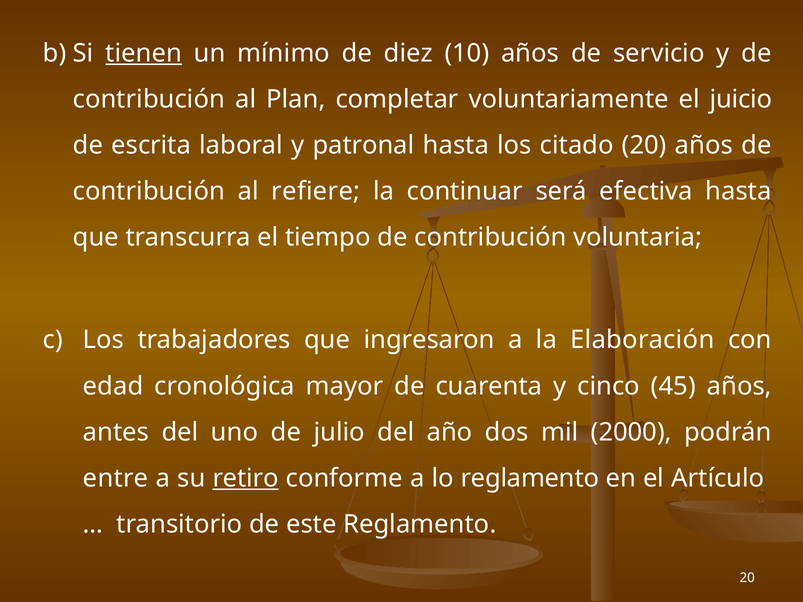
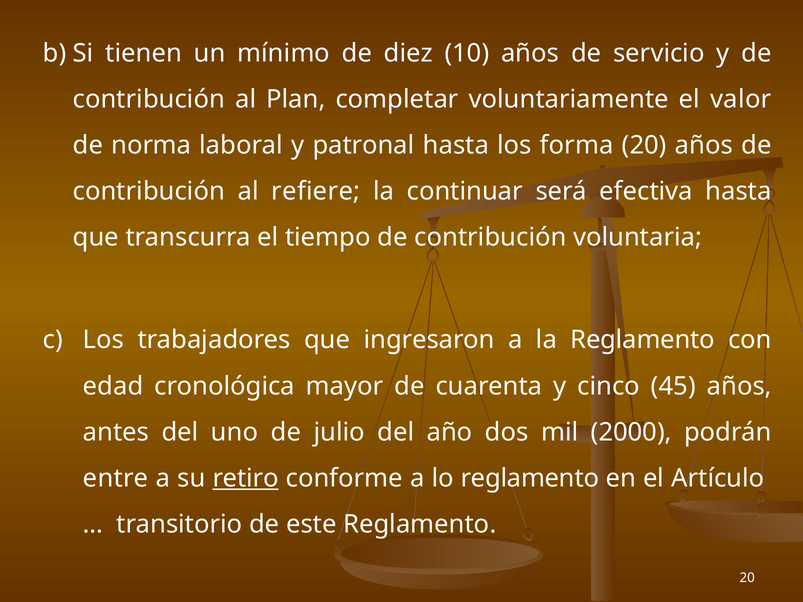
tienen underline: present -> none (144, 53)
juicio: juicio -> valor (741, 99)
escrita: escrita -> norma (151, 145)
citado: citado -> forma (577, 145)
la Elaboración: Elaboración -> Reglamento (643, 340)
